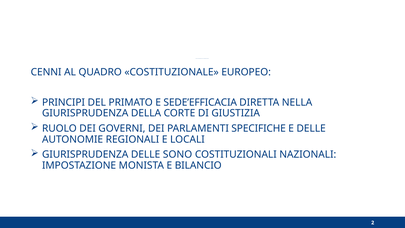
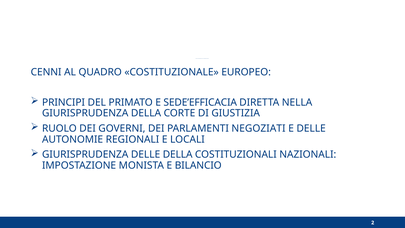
SPECIFICHE: SPECIFICHE -> NEGOZIATI (259, 128)
DELLE SONO: SONO -> DELLA (178, 154)
